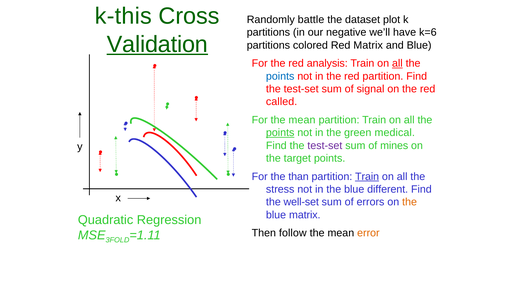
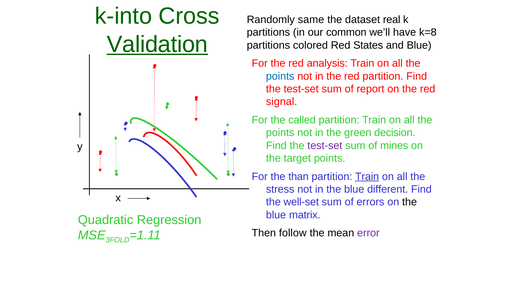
k-this: k-this -> k-into (123, 16)
battle: battle -> same (311, 20)
plot: plot -> real (392, 20)
negative: negative -> common (346, 32)
k=6: k=6 -> k=8 (428, 32)
Red Matrix: Matrix -> States (368, 45)
all underline: present -> none (397, 63)
signal: signal -> report (370, 89)
called: called -> signal (282, 102)
For the mean: mean -> called (302, 120)
points underline: present -> none (280, 132)
medical: medical -> decision (395, 132)
the colour: orange -> black (410, 202)
error colour: orange -> purple (368, 233)
